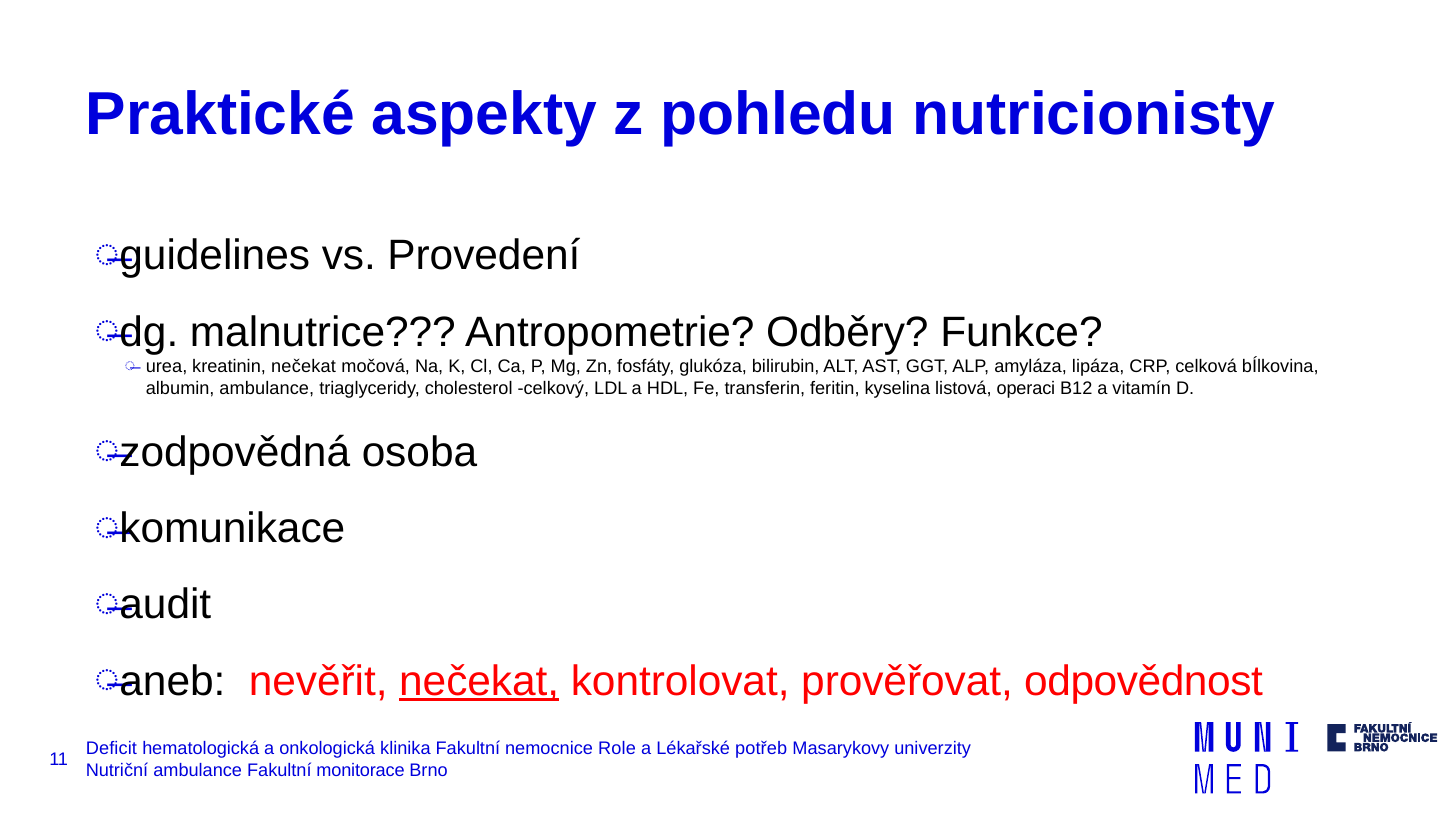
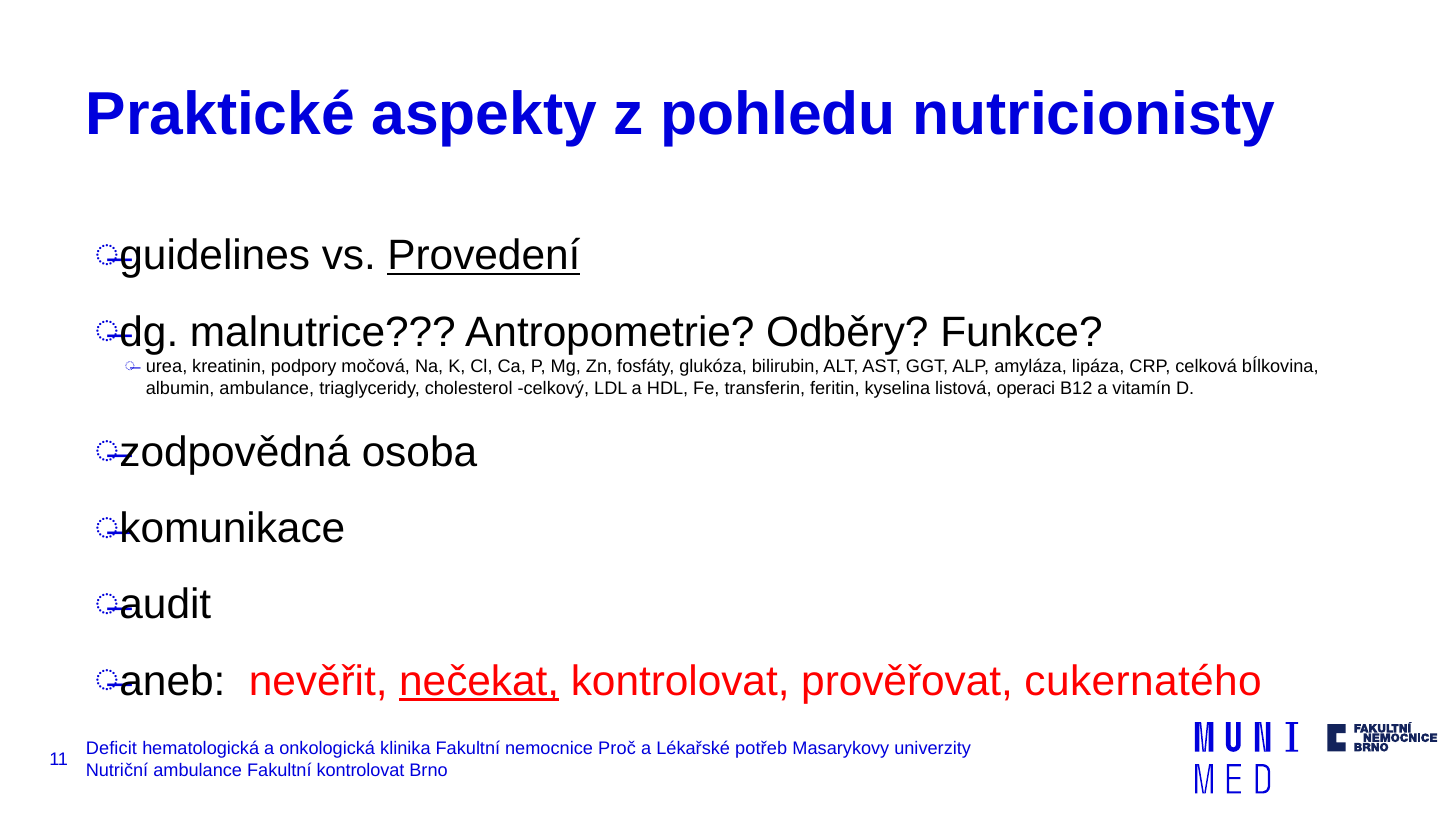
Provedení underline: none -> present (484, 256)
kreatinin nečekat: nečekat -> podpory (304, 367)
odpovědnost: odpovědnost -> cukernatého (1143, 681)
Role: Role -> Proč (617, 748)
Fakultní monitorace: monitorace -> kontrolovat (361, 770)
